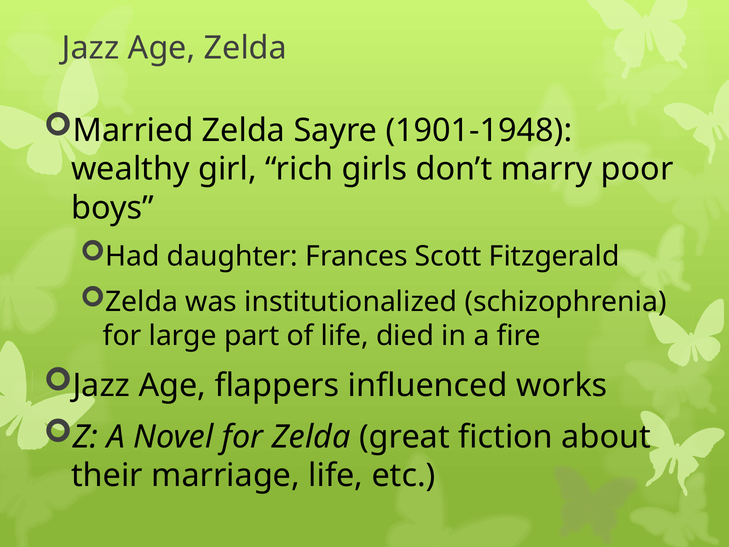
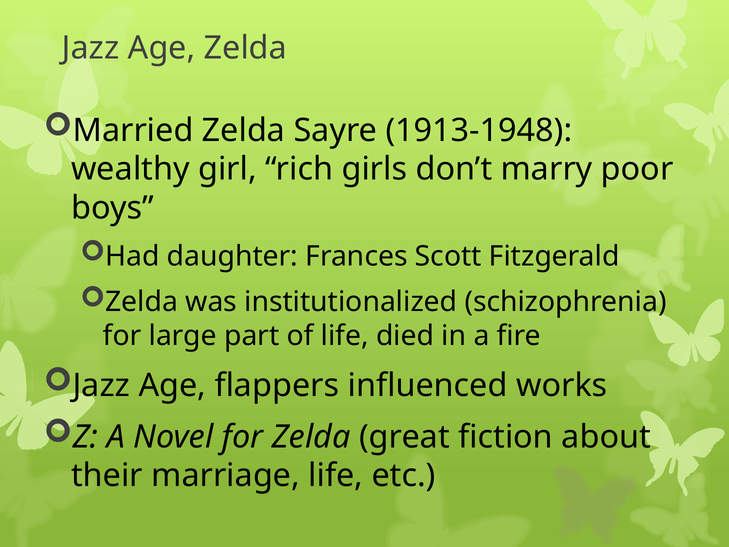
1901-1948: 1901-1948 -> 1913-1948 (479, 130)
